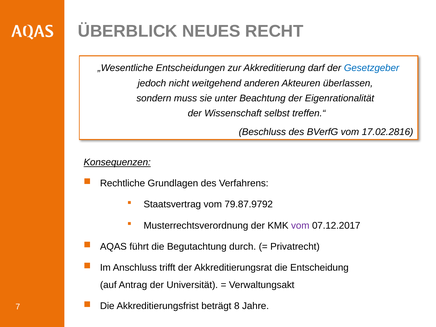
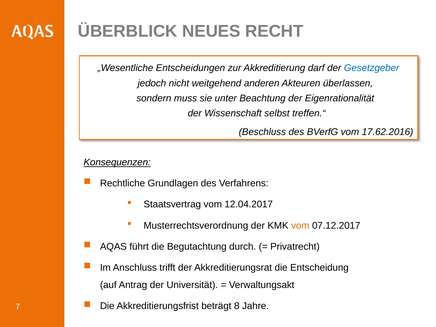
17.02.2816: 17.02.2816 -> 17.62.2016 (388, 132)
79.87.9792: 79.87.9792 -> 12.04.2017 (249, 204)
vom colour: purple -> orange (300, 225)
